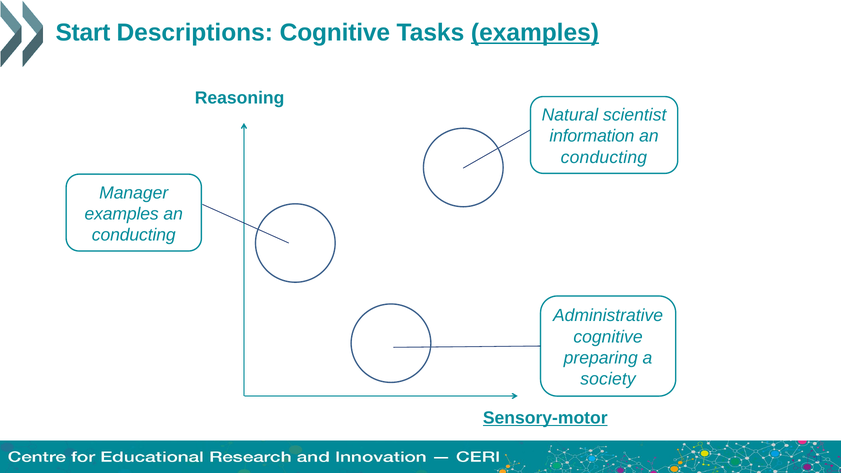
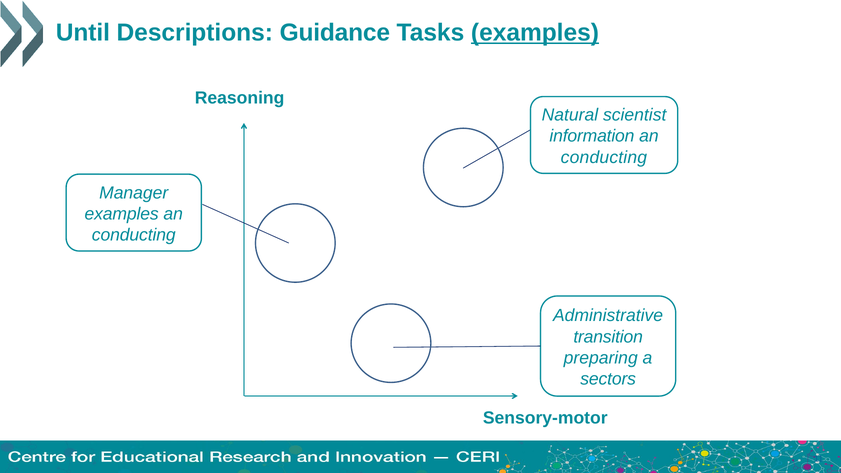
Start: Start -> Until (83, 33)
Descriptions Cognitive: Cognitive -> Guidance (335, 33)
cognitive: cognitive -> transition (608, 337)
society: society -> sectors (608, 379)
Sensory-motor underline: present -> none (545, 418)
